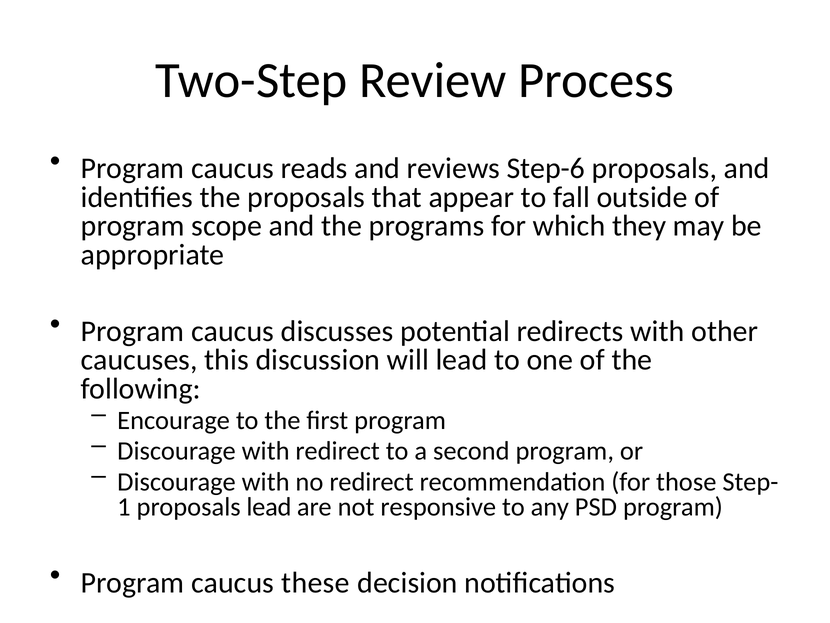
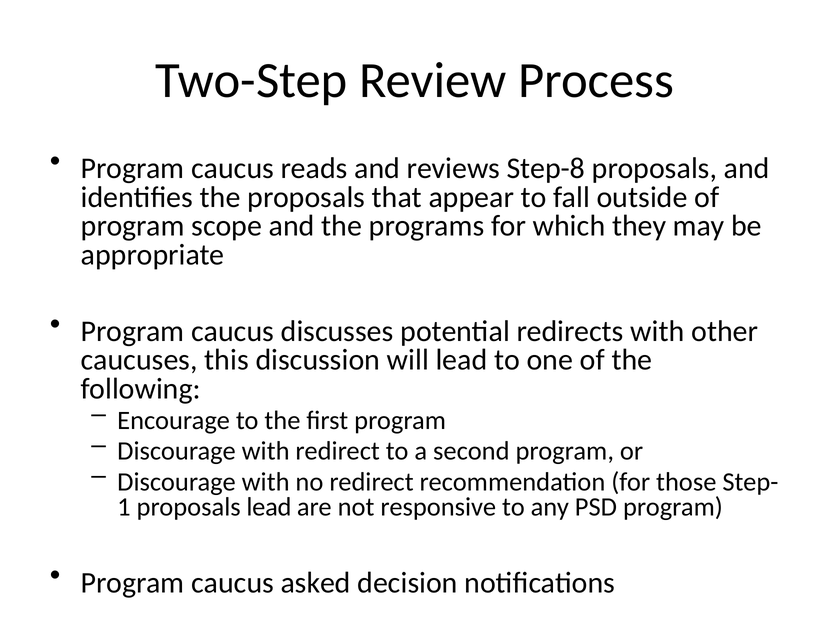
Step-6: Step-6 -> Step-8 (546, 168)
these: these -> asked (316, 582)
